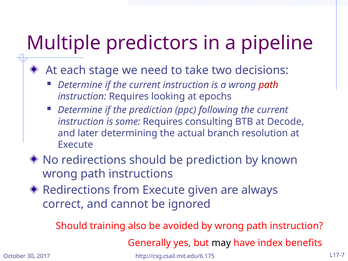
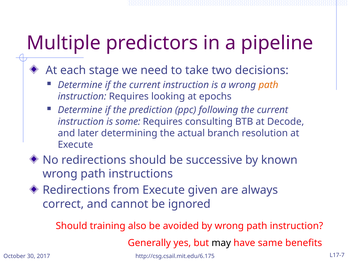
path colour: red -> orange (268, 85)
be prediction: prediction -> successive (214, 160)
index: index -> same (270, 243)
